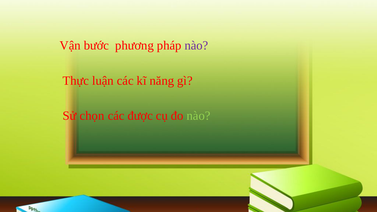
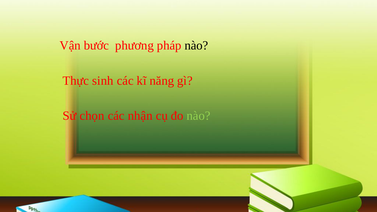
nào colour: purple -> black (196, 46)
luận: luận -> sinh (103, 81)
được: được -> nhận (140, 116)
